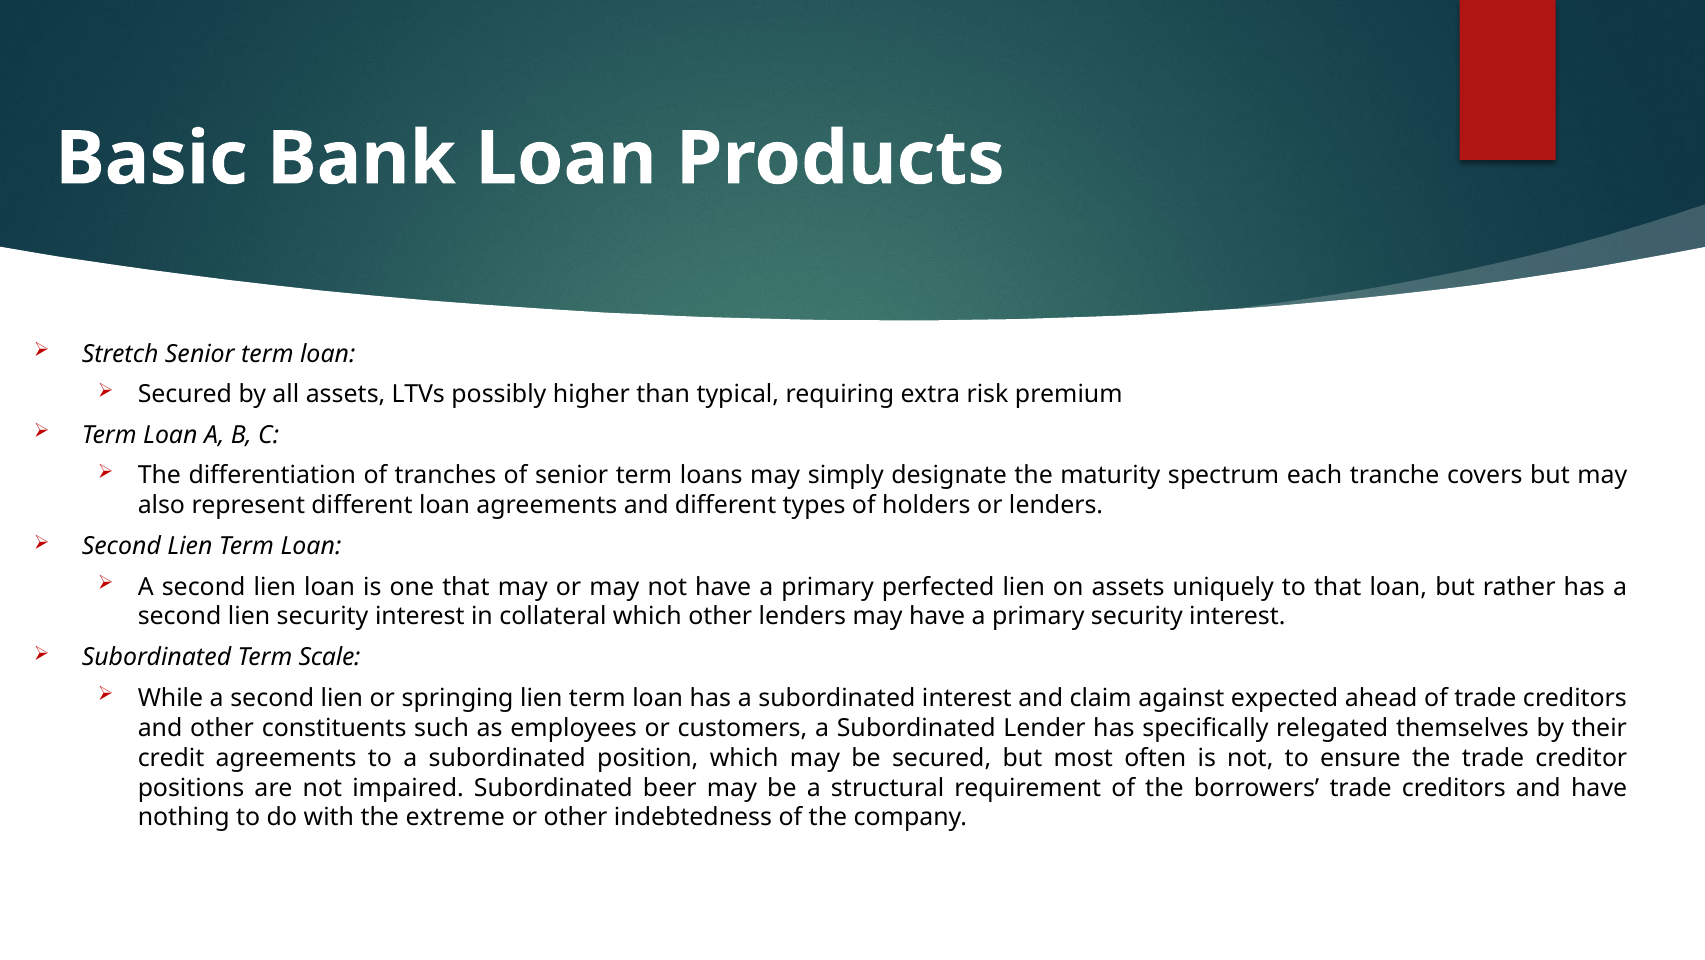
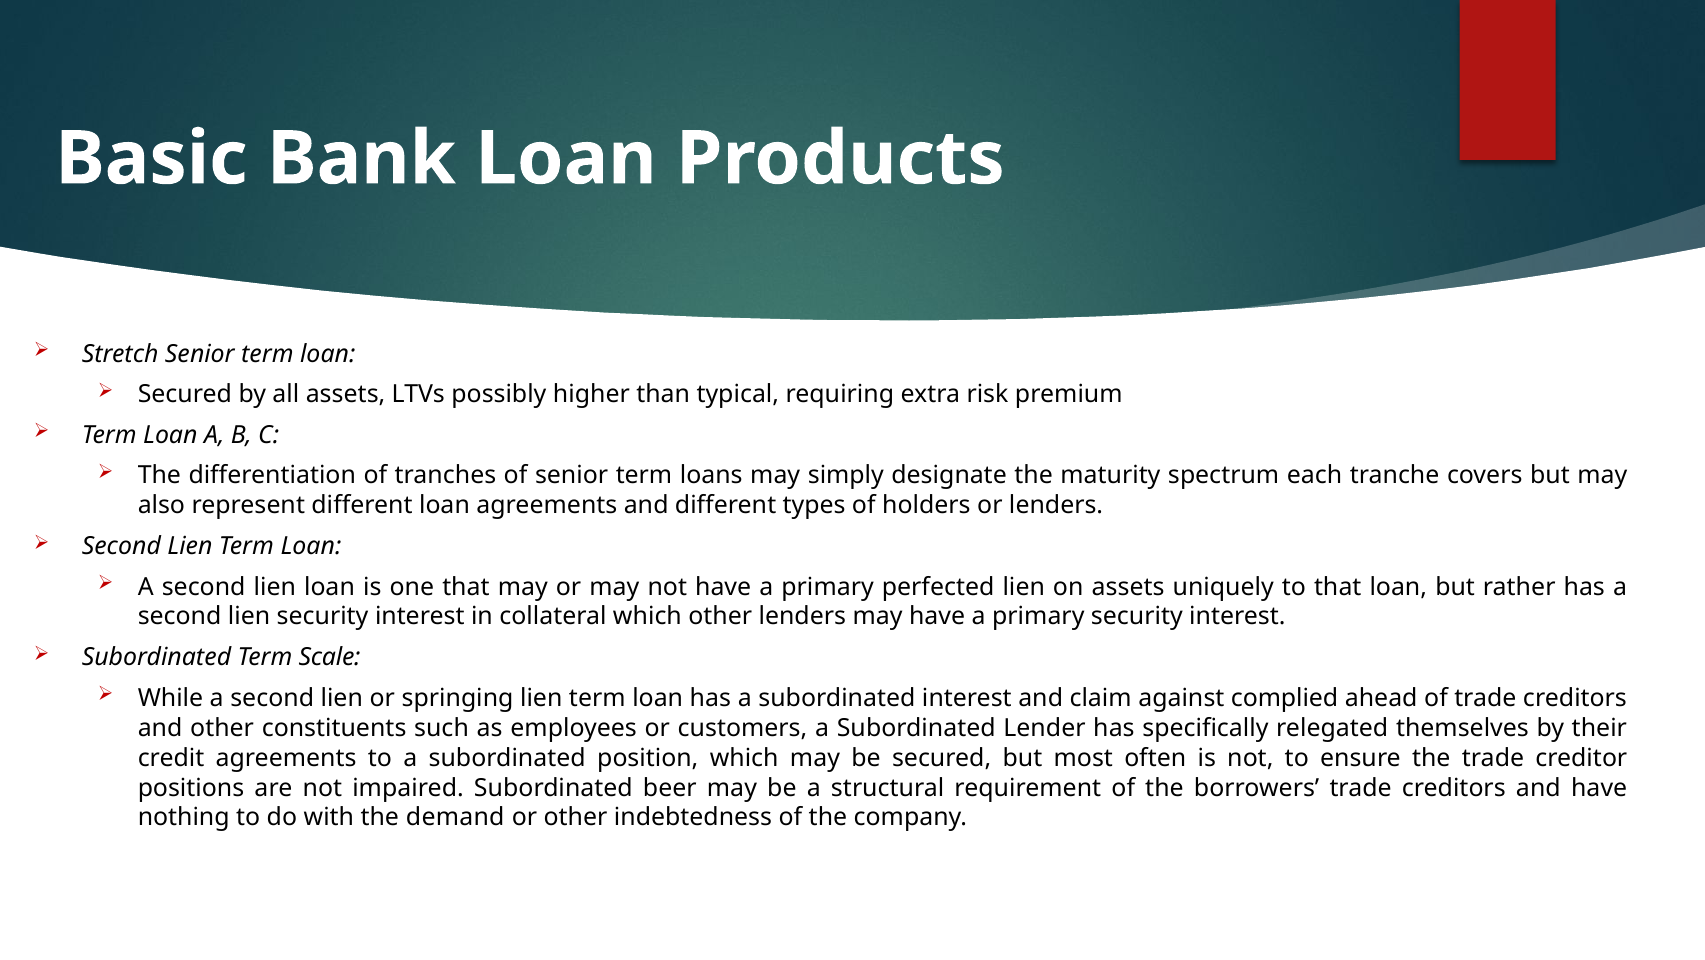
expected: expected -> complied (1285, 697)
extreme: extreme -> demand (455, 817)
